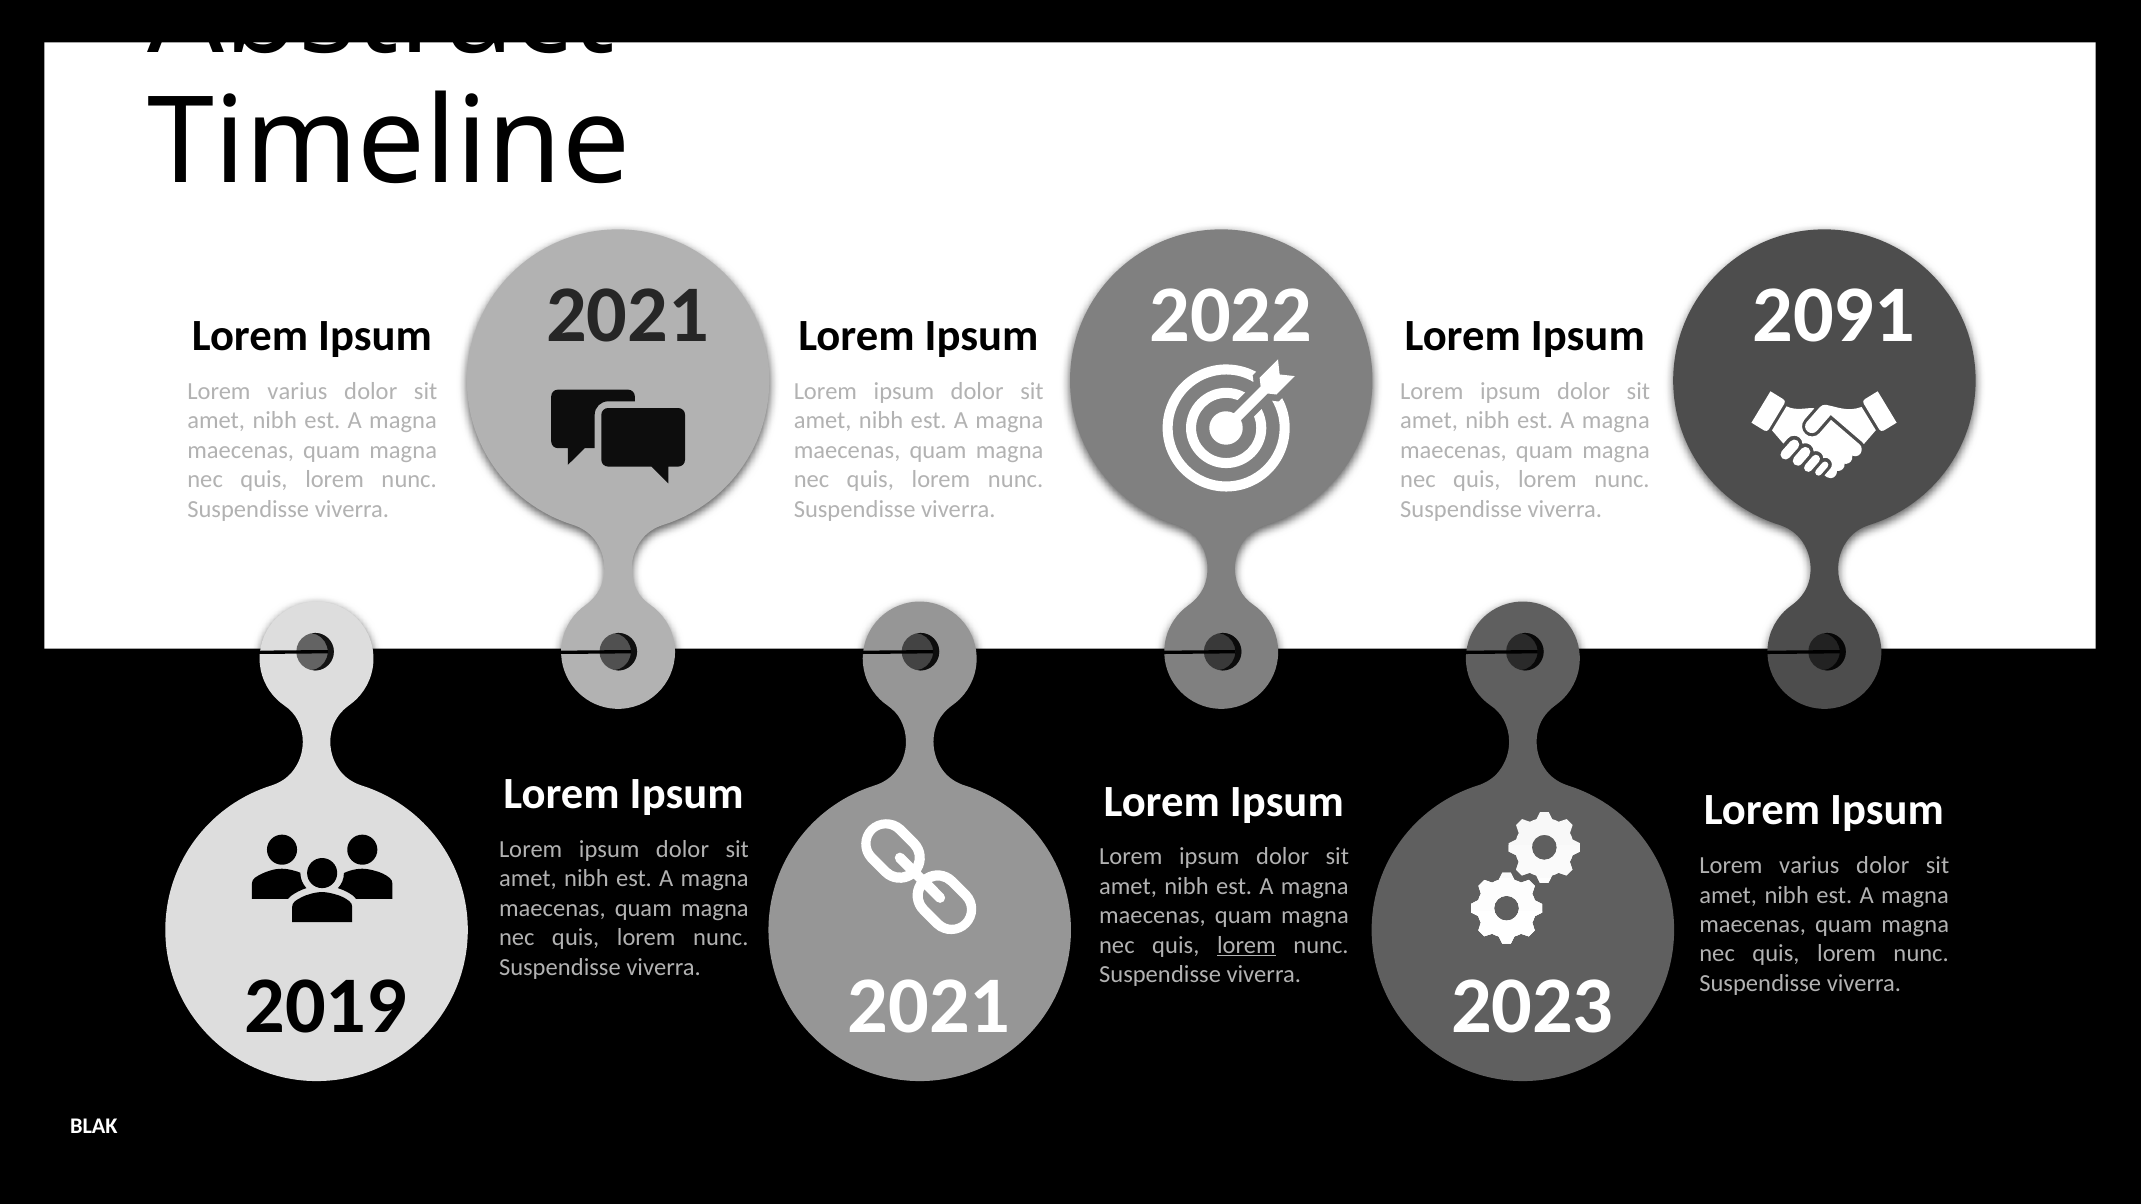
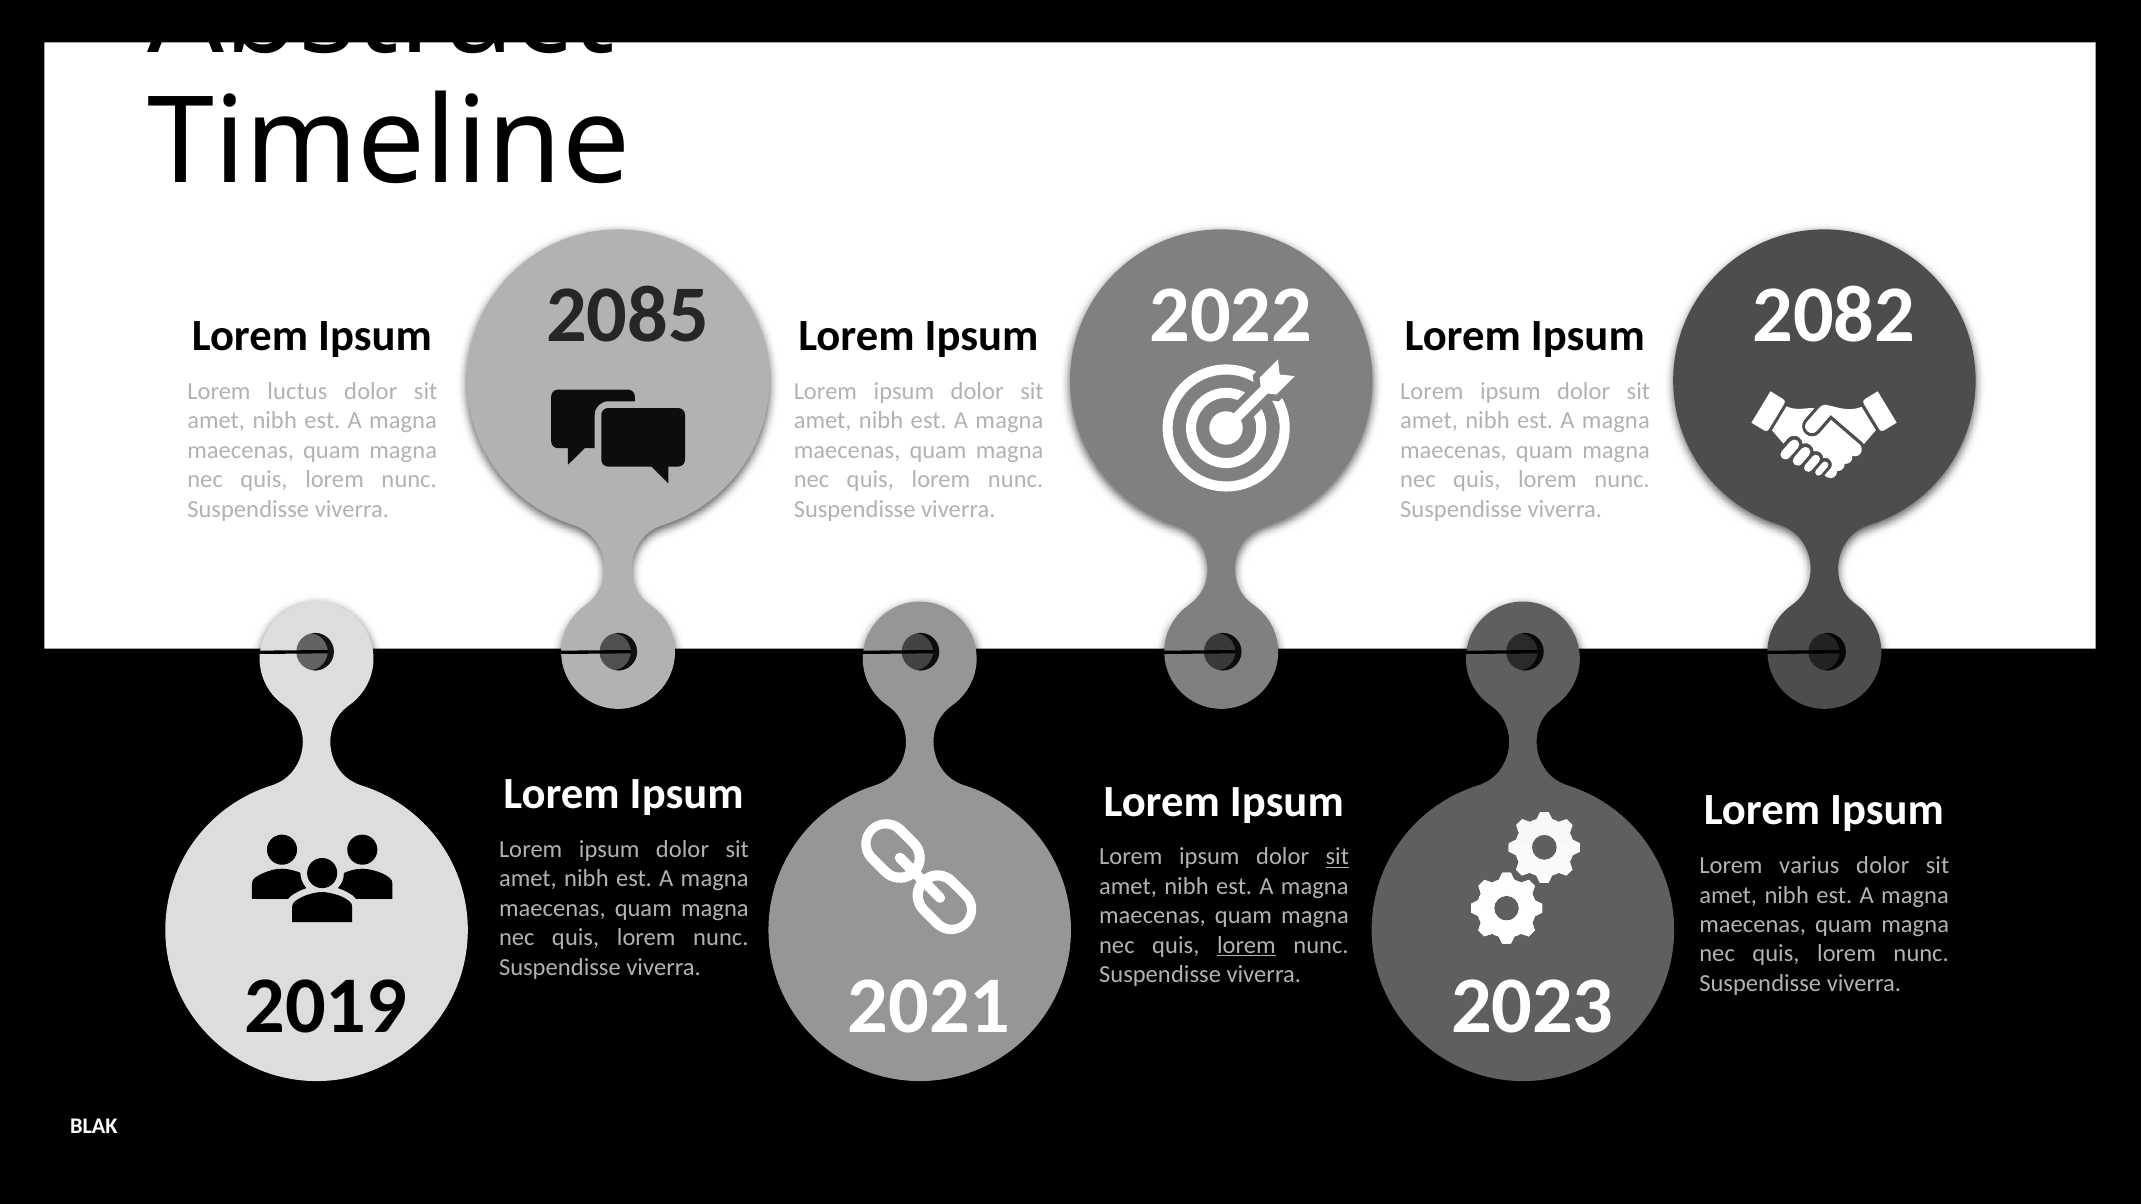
2021: 2021 -> 2085 (628, 315)
2091: 2091 -> 2082 (1834, 315)
varius: varius -> luctus (297, 392)
sit underline: none -> present (1337, 857)
